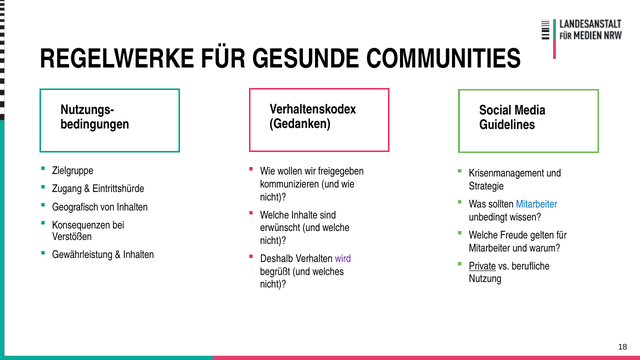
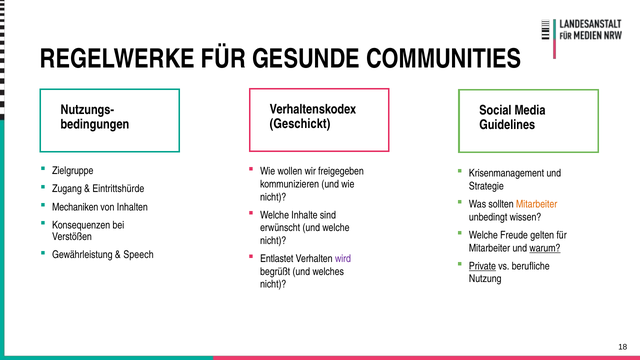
Gedanken: Gedanken -> Geschickt (300, 124)
Mitarbeiter colour: blue -> orange (537, 204)
Geografisch: Geografisch -> Mechaniken (75, 207)
warum underline: none -> present (545, 248)
Inhalten: Inhalten -> Speech (139, 255)
Deshalb: Deshalb -> Entlastet (277, 259)
